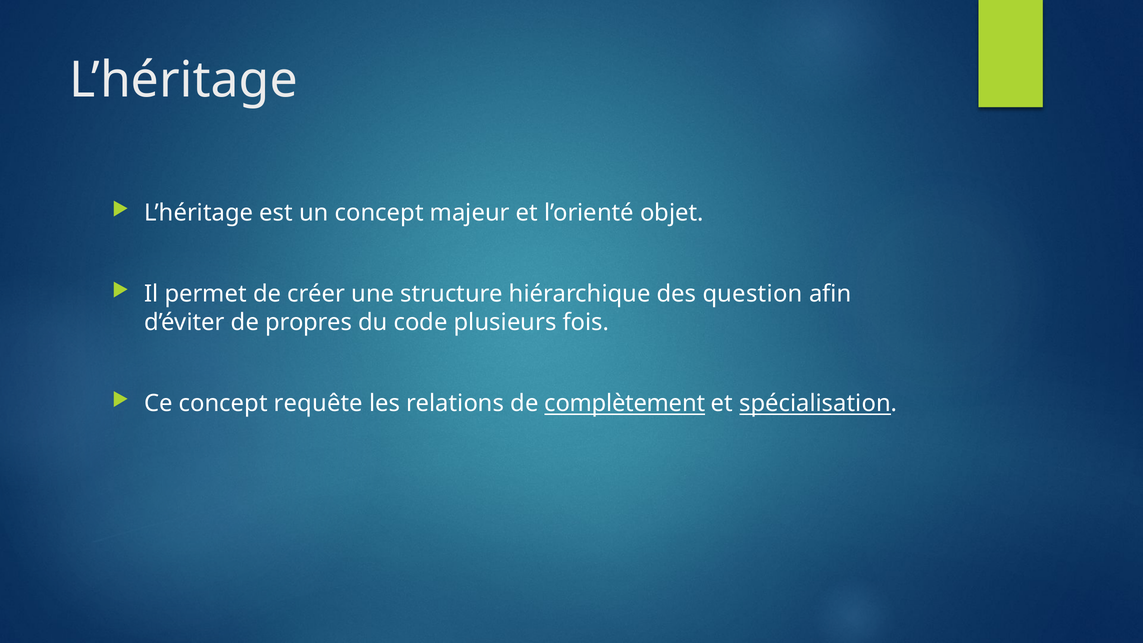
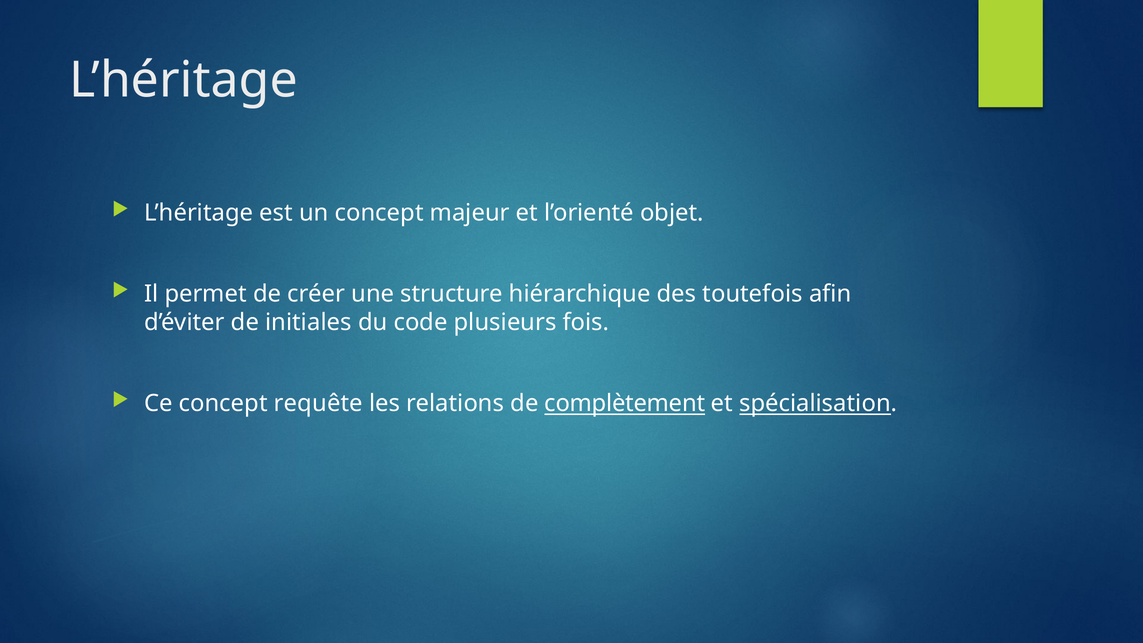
question: question -> toutefois (753, 294)
propres: propres -> initiales (308, 322)
